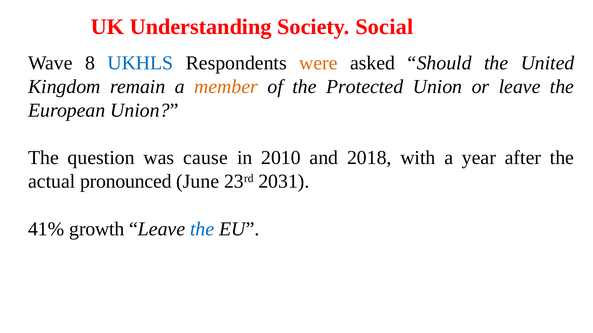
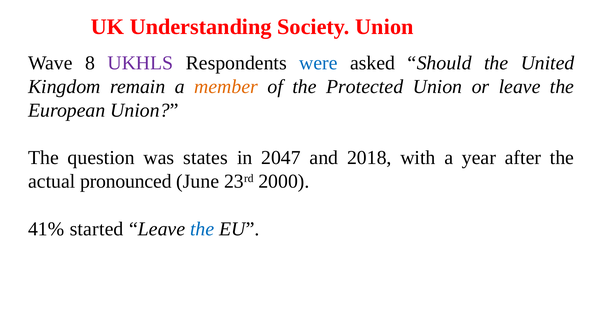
Society Social: Social -> Union (384, 27)
UKHLS colour: blue -> purple (140, 63)
were colour: orange -> blue (318, 63)
cause: cause -> states (206, 158)
2010: 2010 -> 2047 (281, 158)
2031: 2031 -> 2000 (284, 182)
growth: growth -> started (97, 229)
